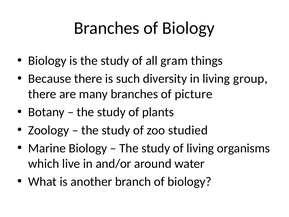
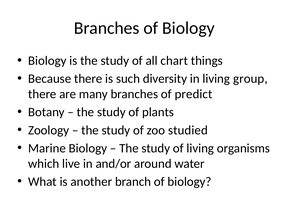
gram: gram -> chart (174, 61)
picture: picture -> predict (194, 94)
